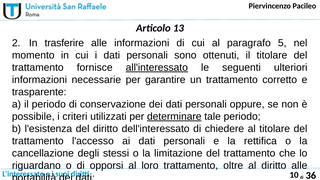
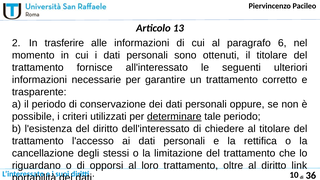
5: 5 -> 6 (282, 43)
all'interessato underline: present -> none (157, 67)
diritto alle: alle -> link (299, 166)
